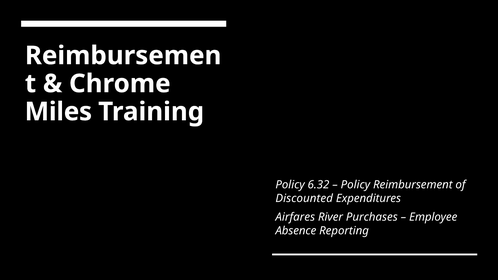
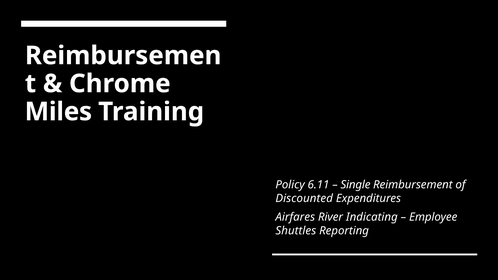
6.32: 6.32 -> 6.11 (318, 185)
Policy: Policy -> Single (356, 185)
Purchases: Purchases -> Indicating (372, 217)
Absence: Absence -> Shuttles (296, 231)
